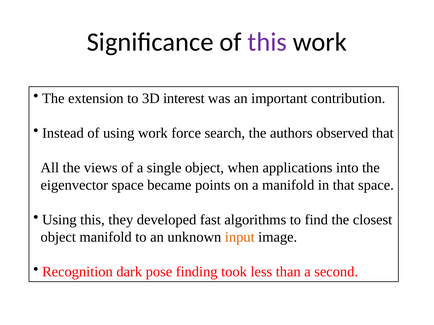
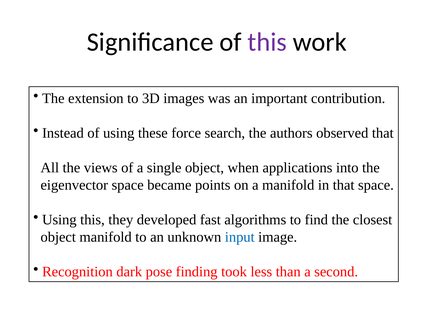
interest: interest -> images (184, 99)
using work: work -> these (153, 133)
input colour: orange -> blue (240, 237)
